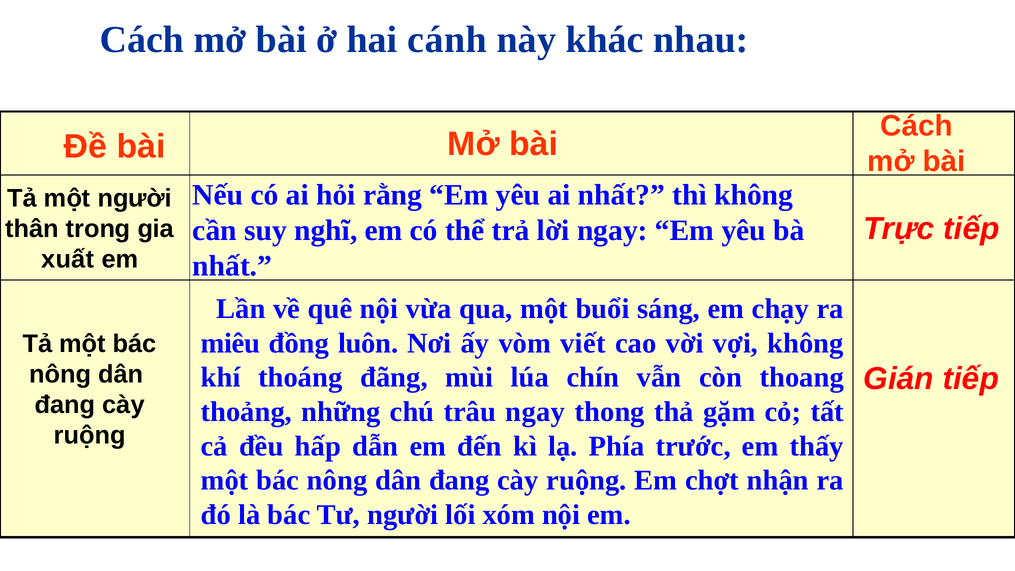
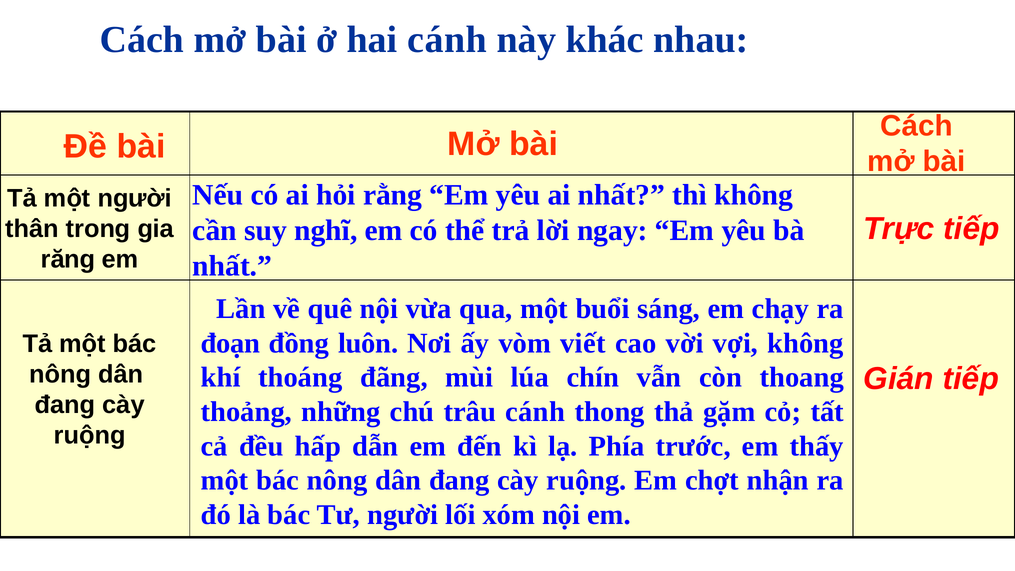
xuất: xuất -> răng (68, 259)
miêu: miêu -> đoạn (230, 343)
trâu ngay: ngay -> cánh (535, 412)
